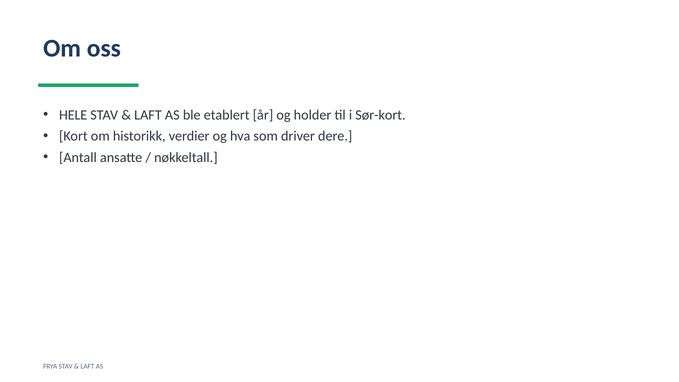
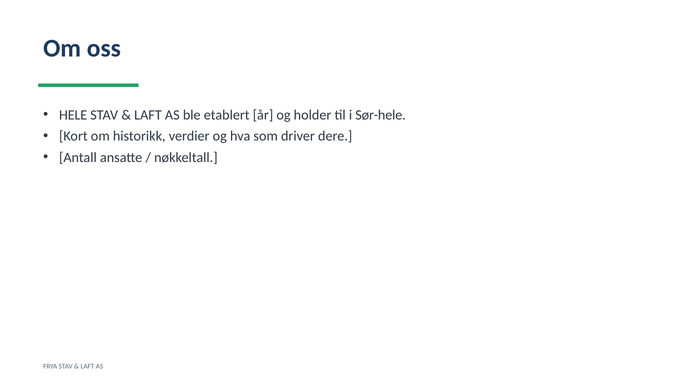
Sør-kort: Sør-kort -> Sør-hele (381, 115)
